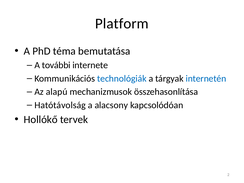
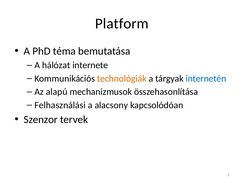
további: további -> hálózat (56, 65)
technológiák colour: blue -> orange (122, 78)
Hatótávolság: Hatótávolság -> Felhasználási (60, 105)
Hollókő: Hollókő -> Szenzor (41, 120)
